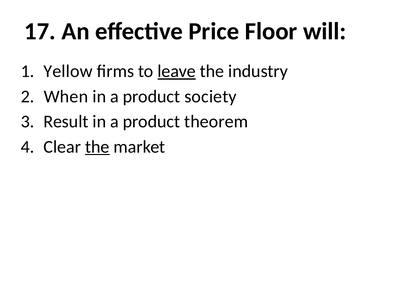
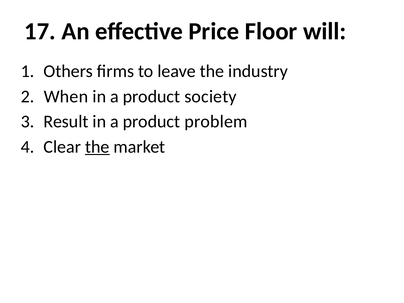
Yellow: Yellow -> Others (68, 71)
leave underline: present -> none (177, 71)
theorem: theorem -> problem (216, 122)
